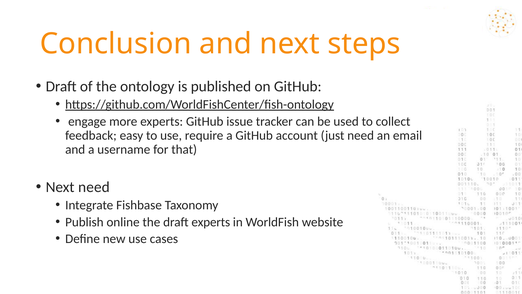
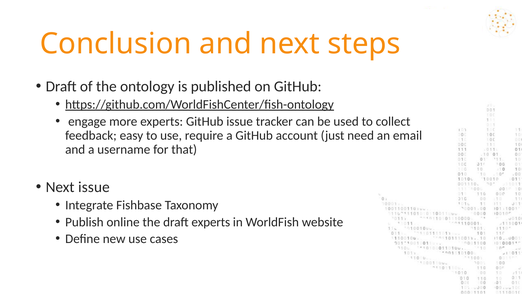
Next need: need -> issue (94, 187)
